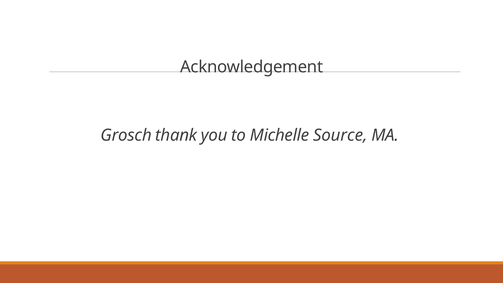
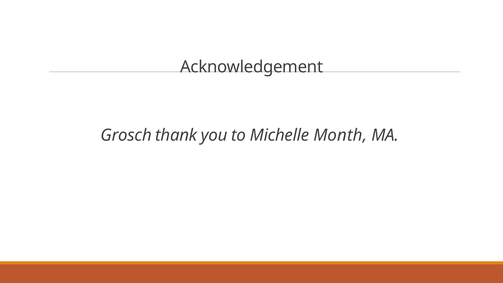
Source: Source -> Month (340, 135)
